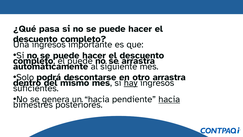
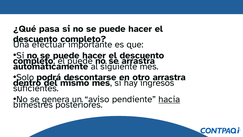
ingresos: ingresos -> efectuar (49, 44)
hay underline: present -> none (131, 83)
hacia: hacia -> aviso (97, 99)
